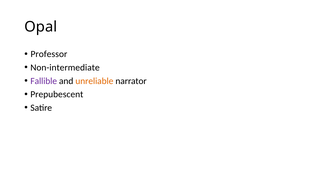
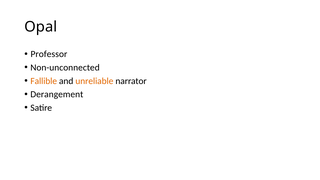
Non-intermediate: Non-intermediate -> Non-unconnected (65, 68)
Fallible colour: purple -> orange (44, 81)
Prepubescent: Prepubescent -> Derangement (57, 94)
